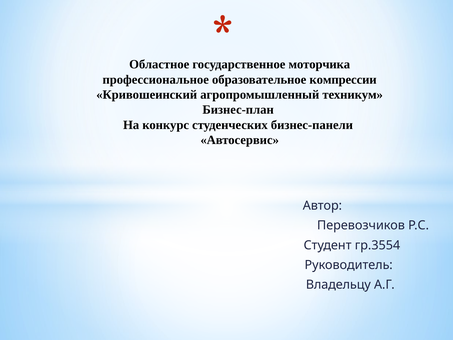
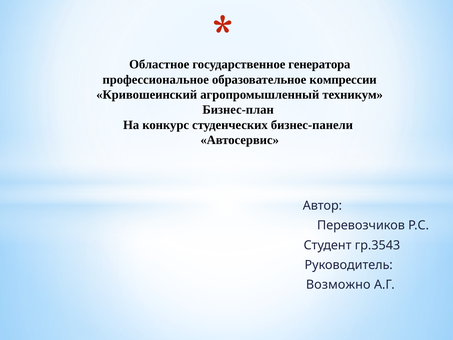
моторчика: моторчика -> генератора (319, 64)
гр.3554: гр.3554 -> гр.3543 (377, 245)
Владельцу: Владельцу -> Возможно (338, 285)
